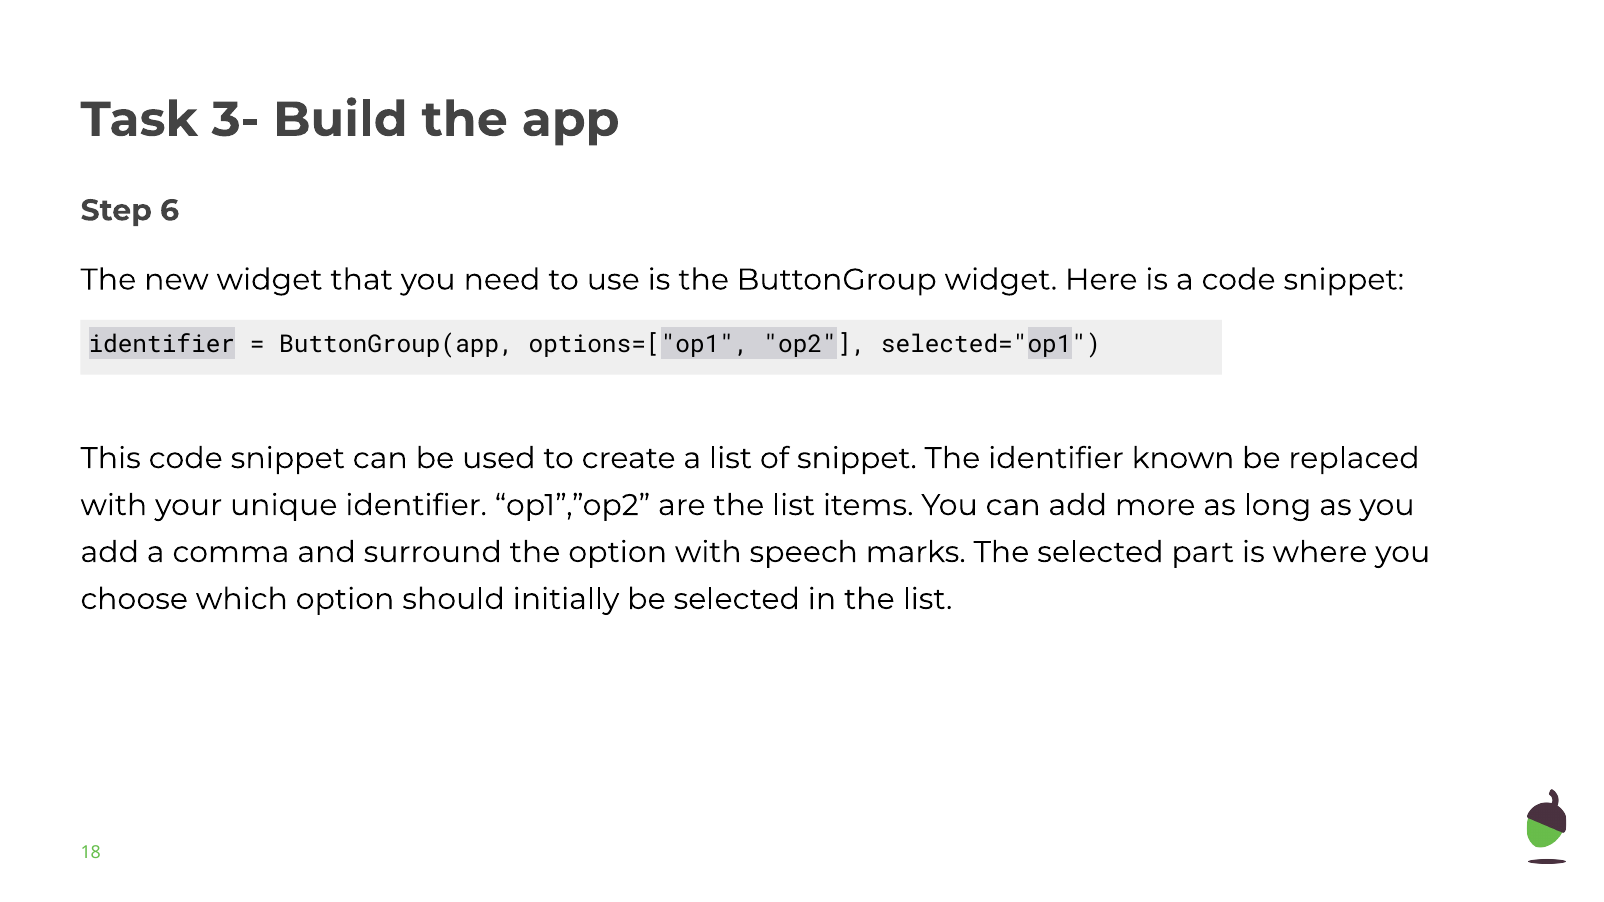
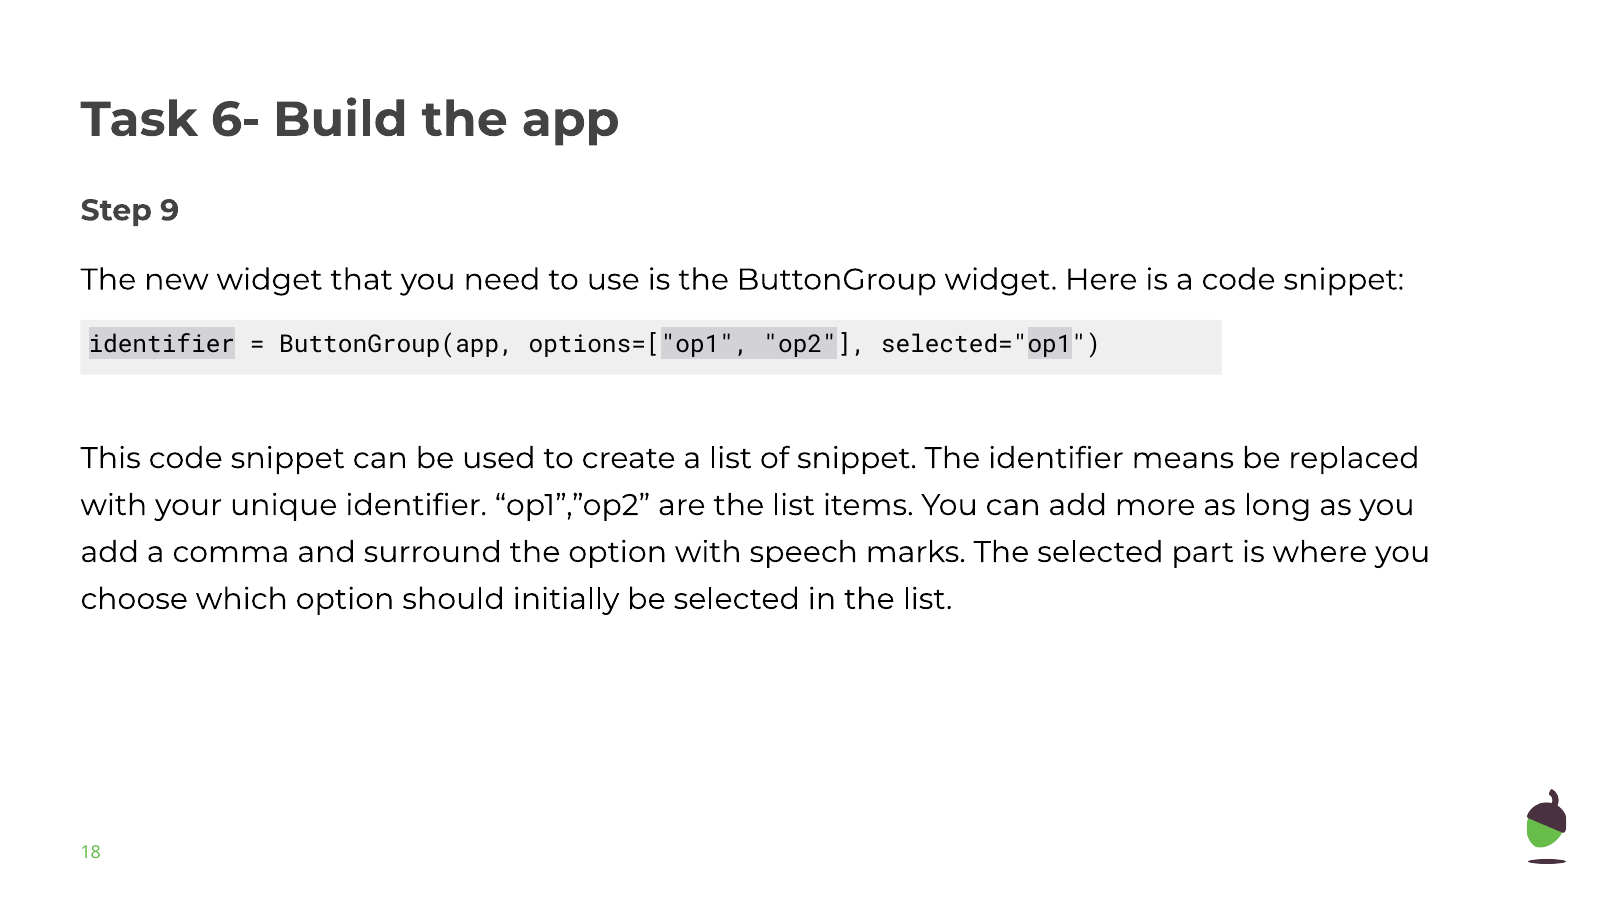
3-: 3- -> 6- (236, 120)
6: 6 -> 9 (170, 211)
known: known -> means (1183, 458)
